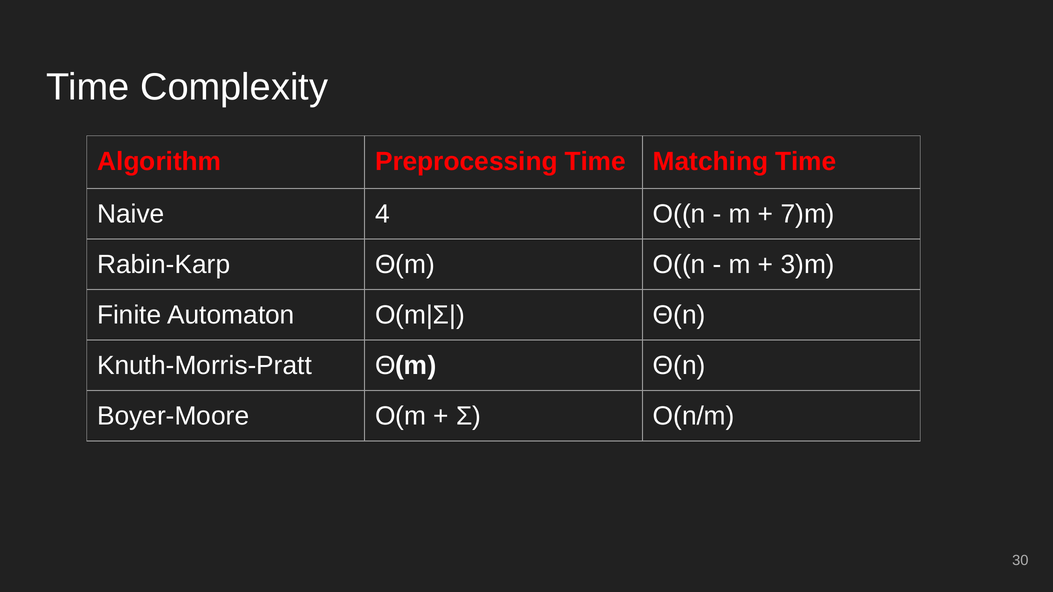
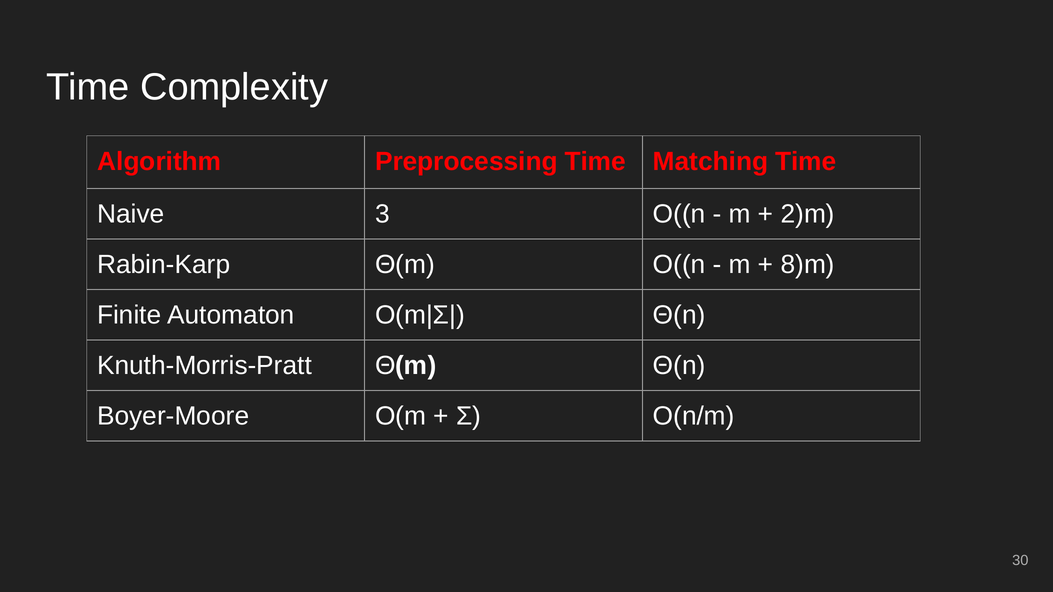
4: 4 -> 3 (382, 214)
7)m: 7)m -> 2)m (808, 214)
3)m: 3)m -> 8)m (808, 265)
